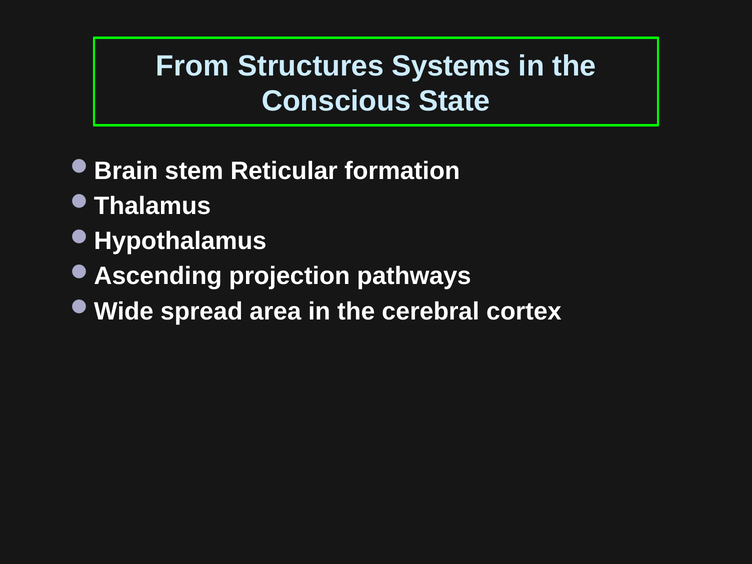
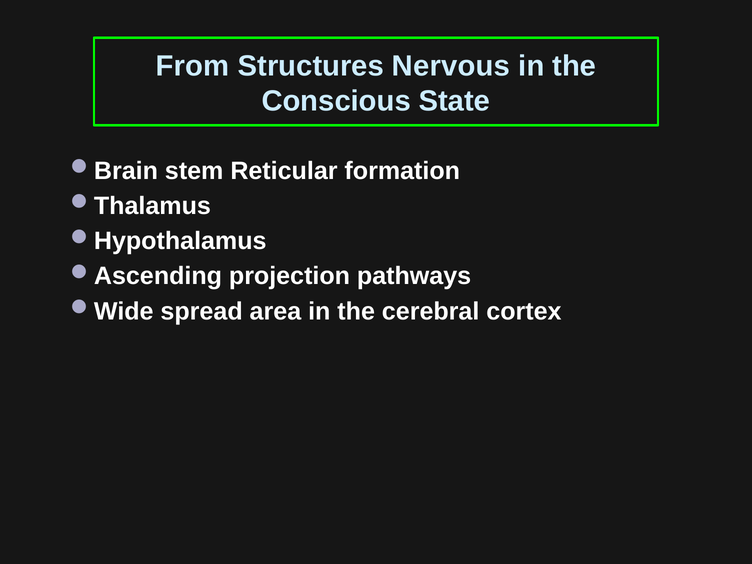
Systems: Systems -> Nervous (451, 66)
